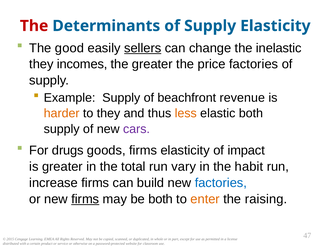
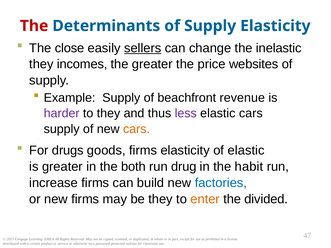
good: good -> close (70, 48)
price factories: factories -> websites (254, 64)
harder colour: orange -> purple (62, 113)
less colour: orange -> purple (186, 113)
elastic both: both -> cars (251, 113)
cars colour: purple -> orange (136, 129)
of impact: impact -> elastic (246, 151)
total: total -> both (133, 167)
vary: vary -> drug (184, 167)
firms underline: present -> none (85, 199)
be both: both -> they (161, 199)
raising: raising -> divided (266, 199)
